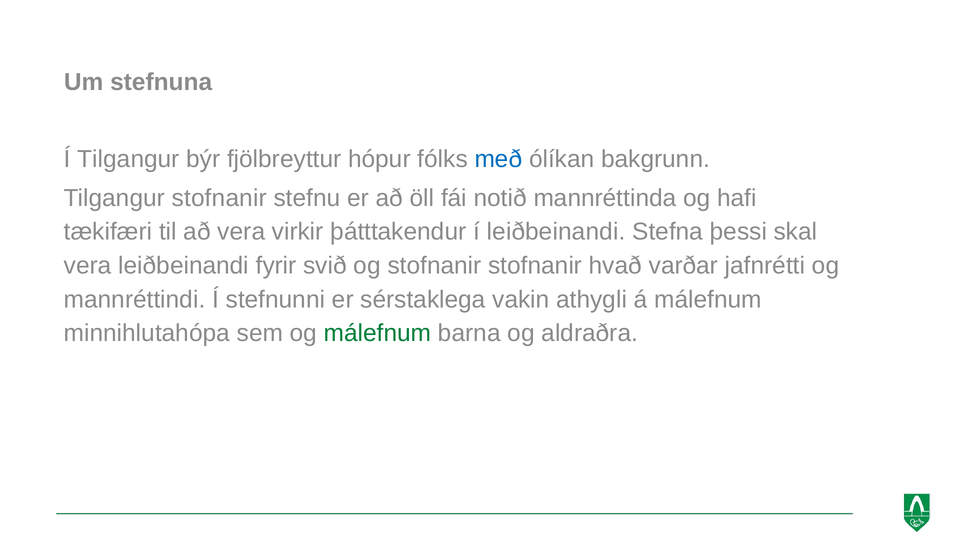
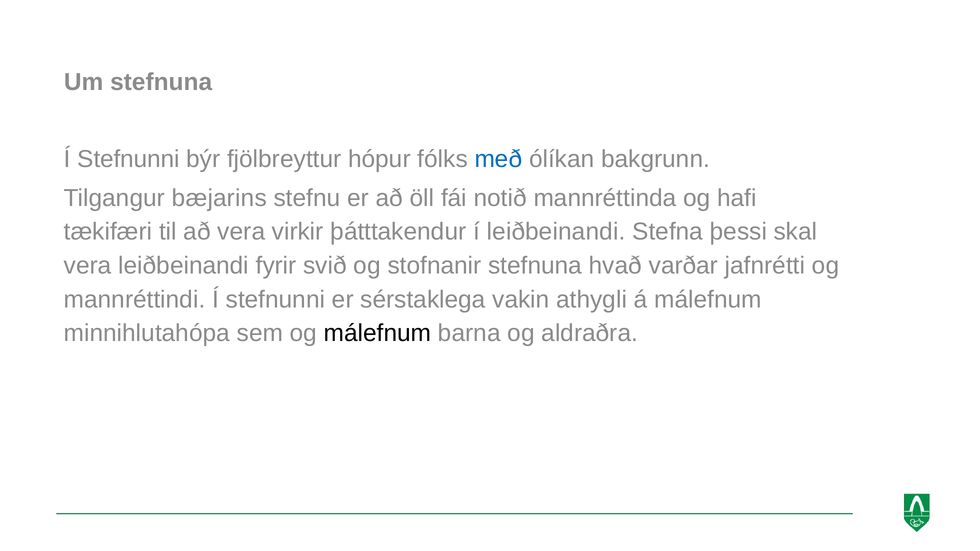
Tilgangur: Tilgangur -> Stefnunni (129, 159)
Tilgangur stofnanir: stofnanir -> bæjarins (219, 198)
stofnanir stofnanir: stofnanir -> stefnuna (535, 266)
málefnum colour: green -> black (378, 333)
